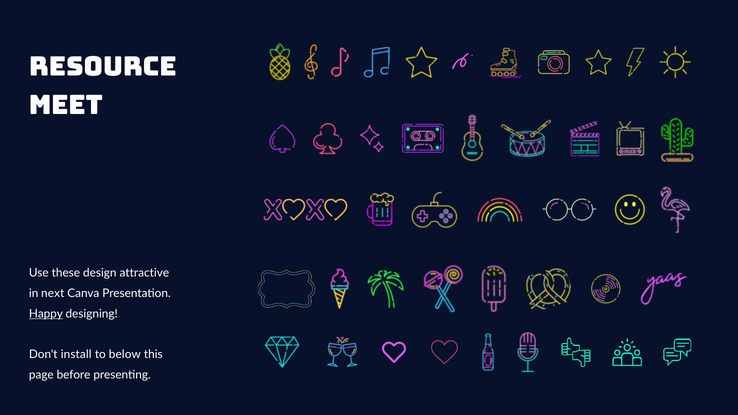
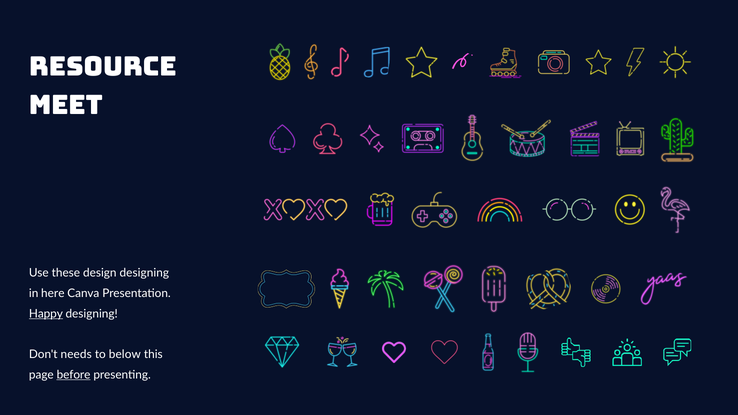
design attractive: attractive -> designing (144, 273)
next: next -> here (53, 293)
install: install -> needs (76, 354)
before underline: none -> present (74, 375)
